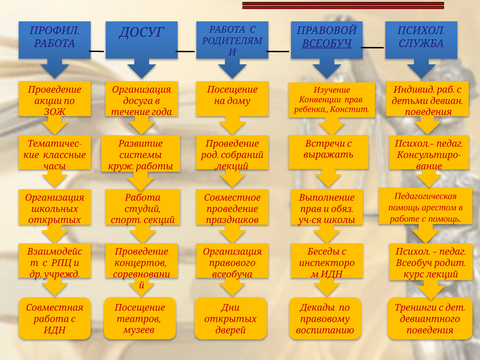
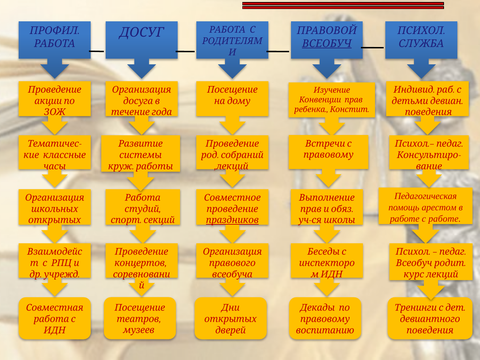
выражать: выражать -> правовому (328, 155)
с помощь: помощь -> работе (445, 219)
праздников underline: none -> present (232, 220)
